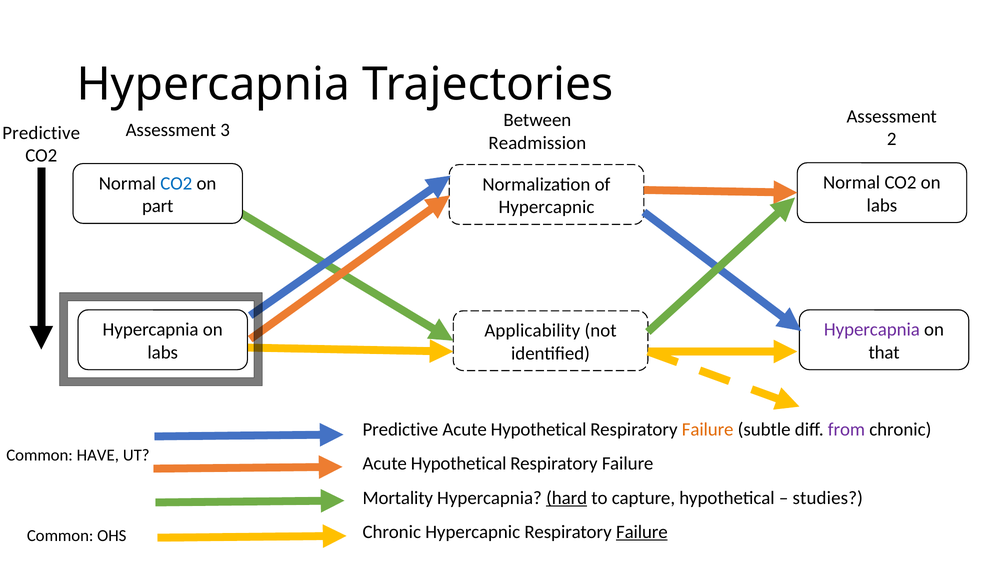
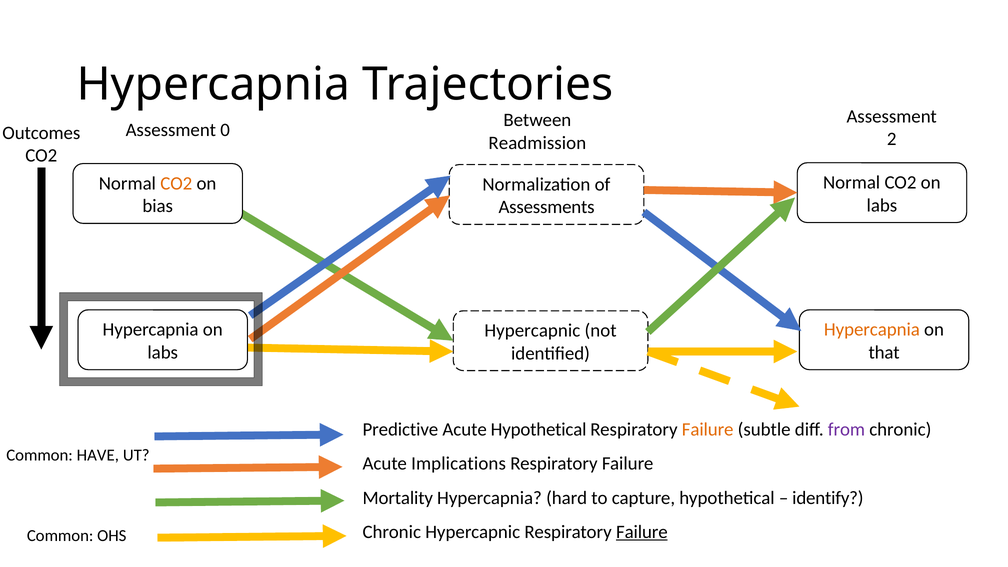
3: 3 -> 0 (225, 130)
Predictive: Predictive -> Outcomes (41, 133)
CO2 colour: blue -> orange (176, 183)
part: part -> bias (158, 206)
Hypercapnic: Hypercapnic -> Assessments (547, 207)
Hypercapnia colour: purple -> orange (872, 330)
Applicability: Applicability -> Hypercapnic (532, 331)
Hypothetical: Hypothetical -> Implications (459, 464)
hard underline: present -> none (567, 498)
studies: studies -> identify (828, 498)
